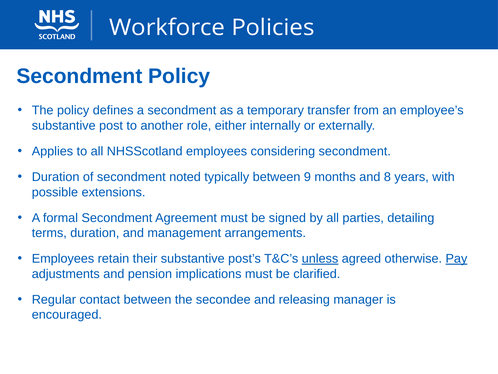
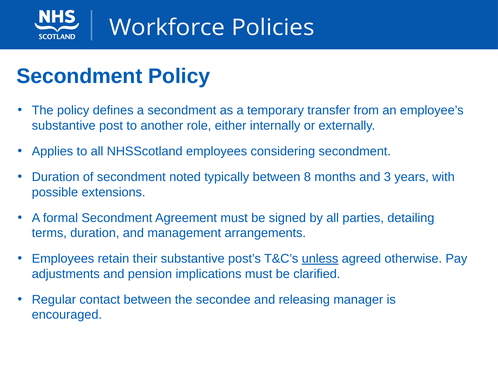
9: 9 -> 8 (307, 177)
8: 8 -> 3 (387, 177)
Pay underline: present -> none (456, 258)
